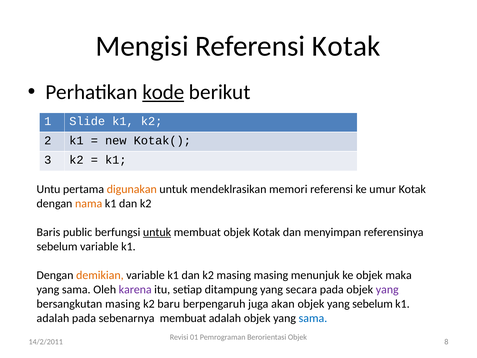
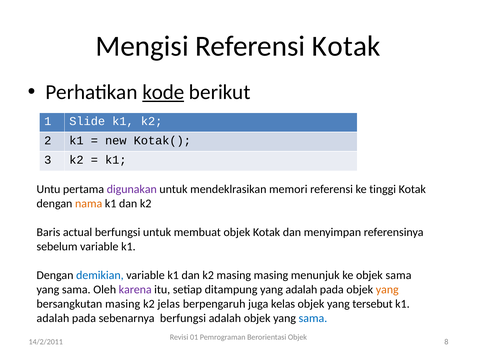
digunakan colour: orange -> purple (132, 189)
umur: umur -> tinggi (383, 189)
public: public -> actual (78, 232)
untuk underline: present -> none (157, 232)
demikian colour: orange -> blue (100, 275)
objek maka: maka -> sama (399, 275)
yang secara: secara -> adalah (301, 289)
yang colour: purple -> orange (387, 289)
baru: baru -> jelas (169, 304)
akan: akan -> kelas (283, 304)
yang sebelum: sebelum -> tersebut (373, 304)
sebenarnya membuat: membuat -> berfungsi (183, 318)
